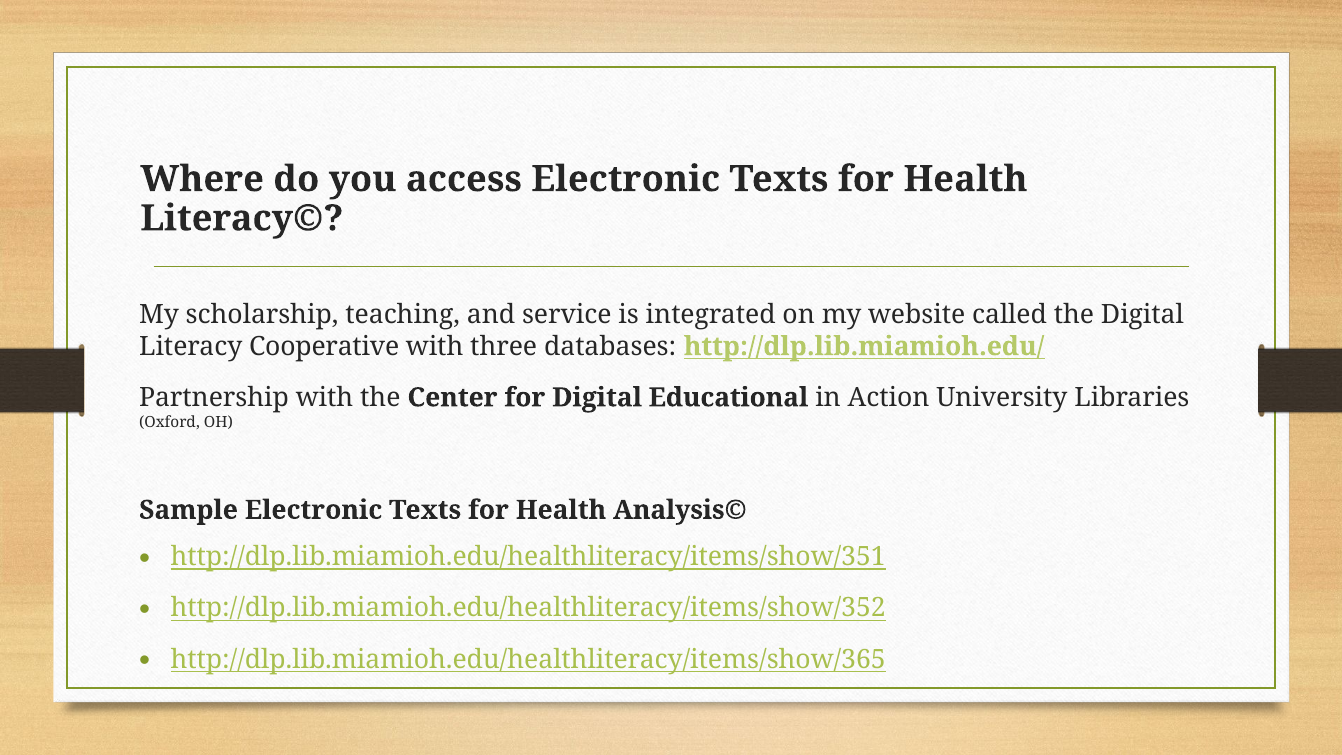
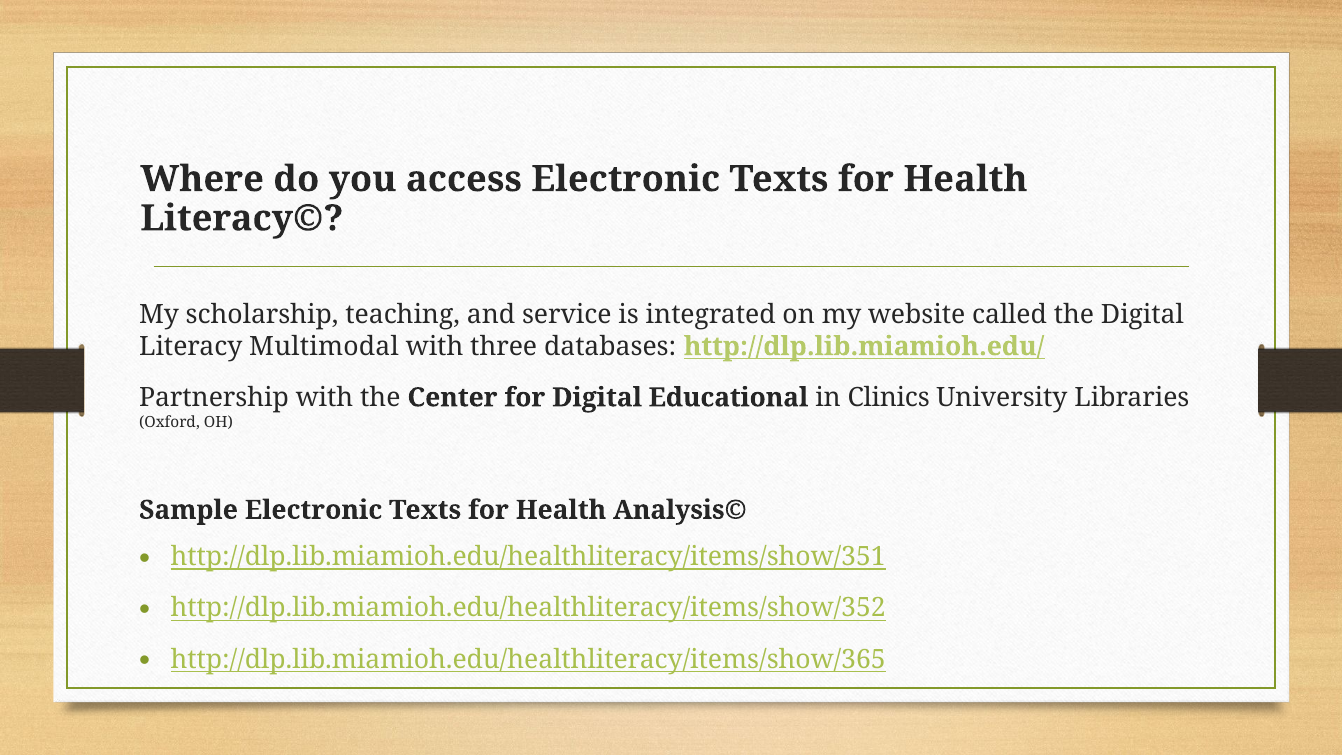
Cooperative: Cooperative -> Multimodal (324, 346)
Action: Action -> Clinics (889, 398)
